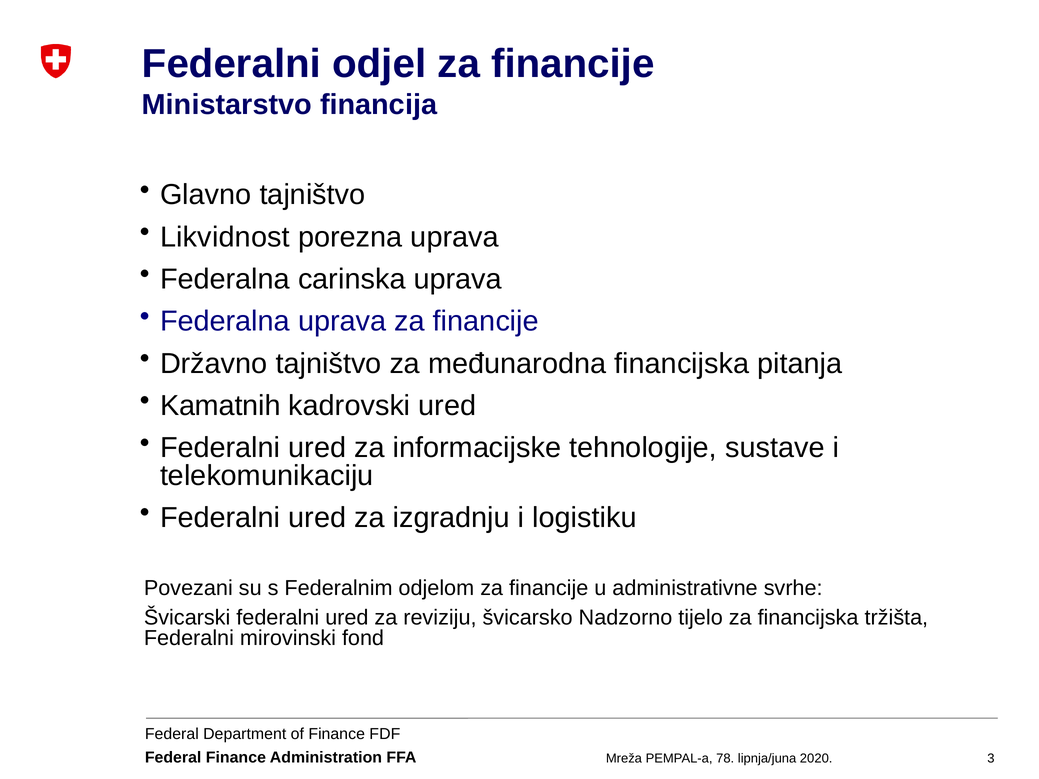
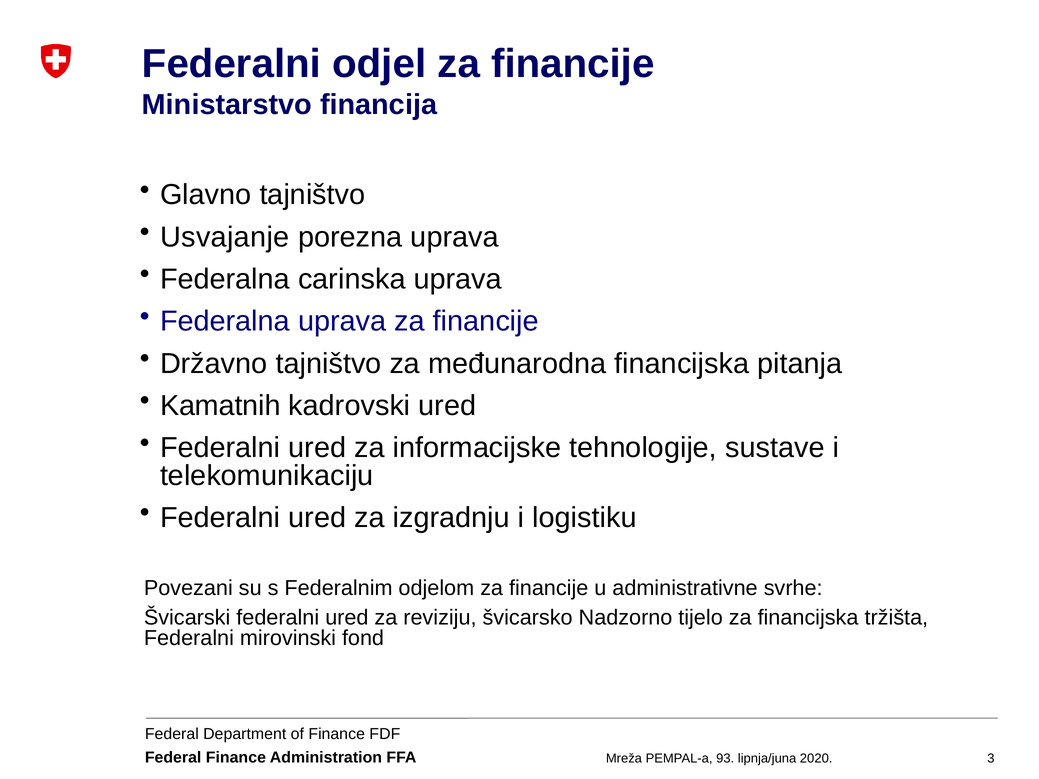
Likvidnost: Likvidnost -> Usvajanje (225, 237)
78: 78 -> 93 (725, 759)
